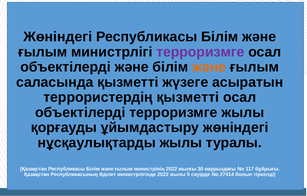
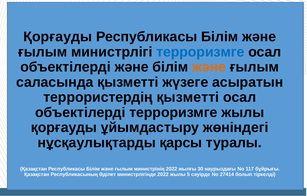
Жөніндегі: Жөніндегі -> Қорғауды (58, 37)
терроризмге colour: purple -> blue (200, 52)
нұсқаулықтарды жылы: жылы -> қарсы (181, 143)
